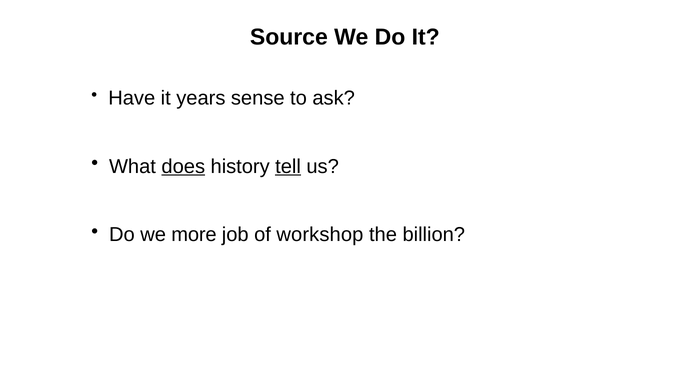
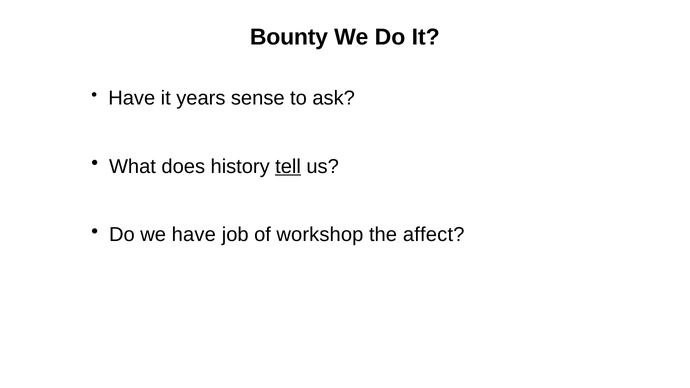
Source: Source -> Bounty (289, 37)
does underline: present -> none (183, 166)
we more: more -> have (194, 235)
billion: billion -> affect (434, 235)
